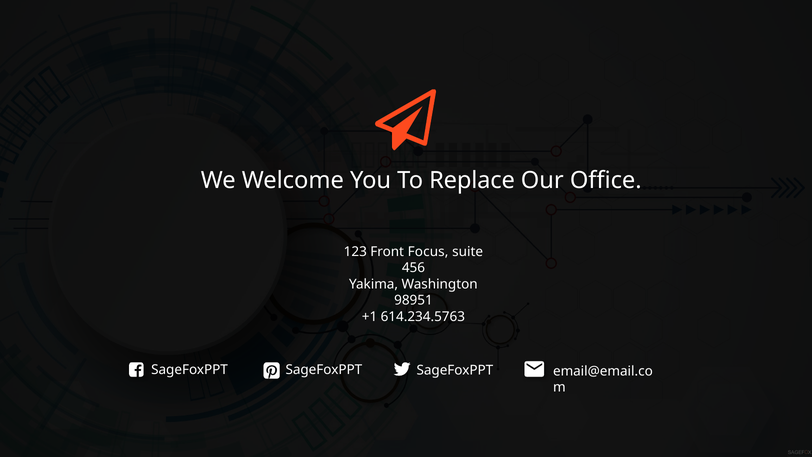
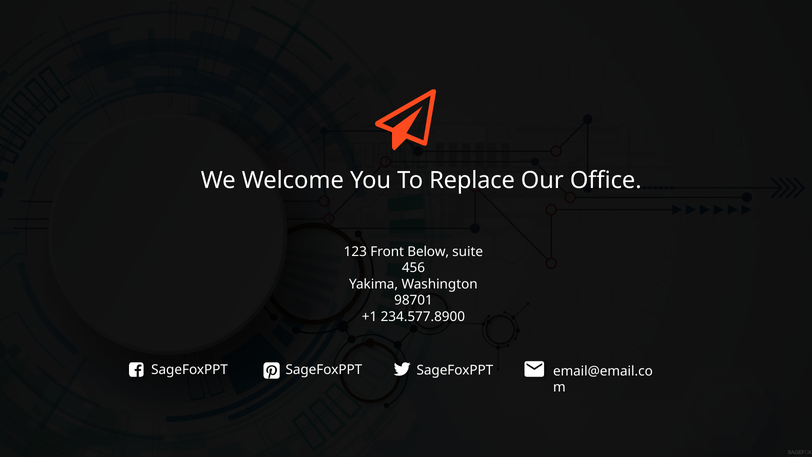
Focus: Focus -> Below (428, 251)
98951: 98951 -> 98701 (413, 300)
614.234.5763: 614.234.5763 -> 234.577.8900 (423, 316)
